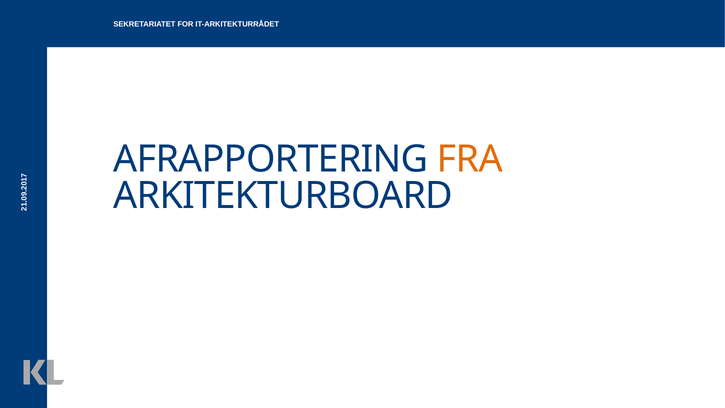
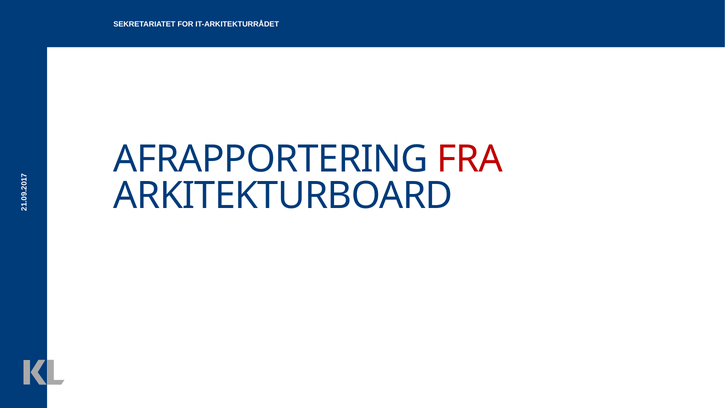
FRA colour: orange -> red (470, 159)
